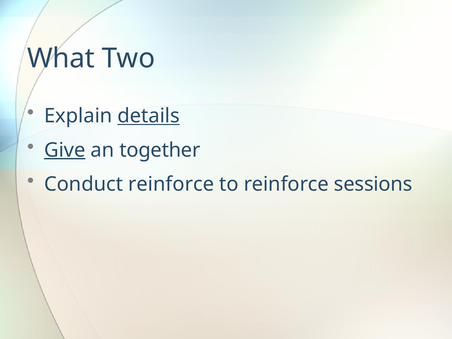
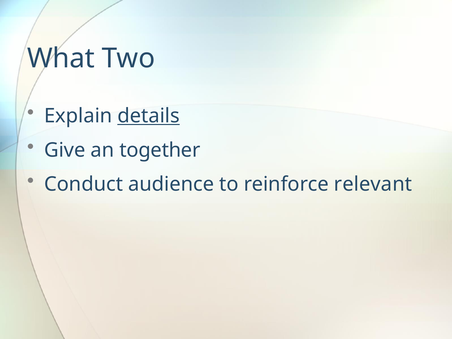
Give underline: present -> none (65, 150)
Conduct reinforce: reinforce -> audience (171, 184)
sessions: sessions -> relevant (373, 184)
